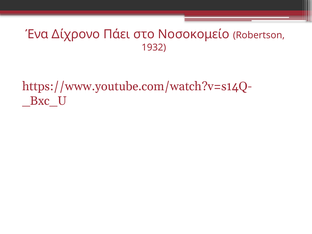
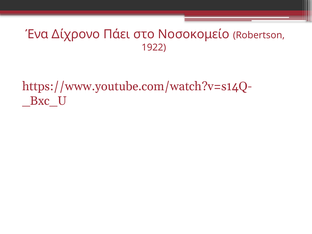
1932: 1932 -> 1922 (154, 47)
